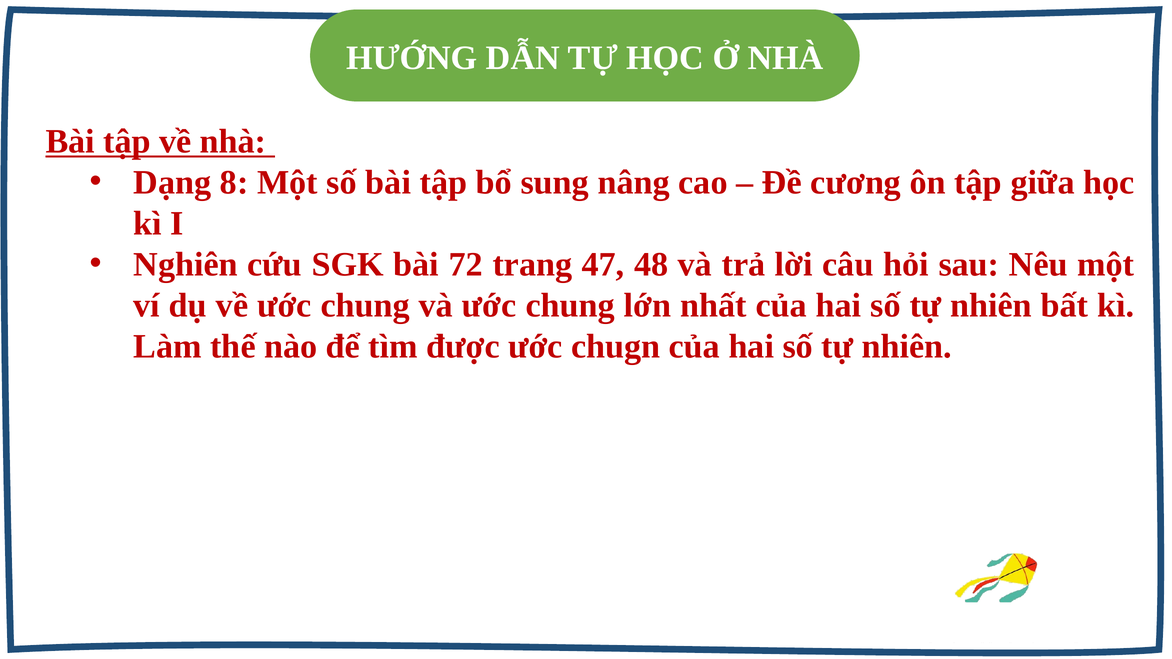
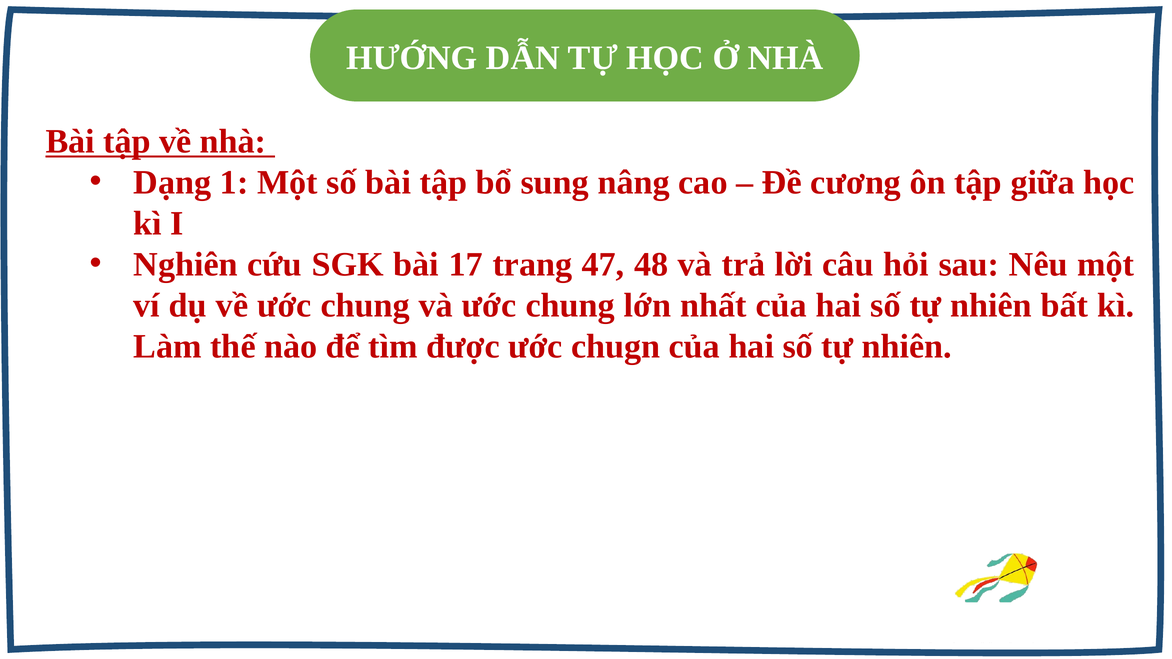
8: 8 -> 1 (234, 182)
72: 72 -> 17 (466, 265)
